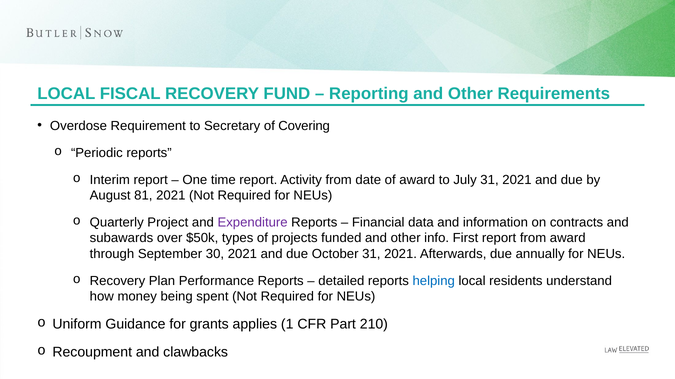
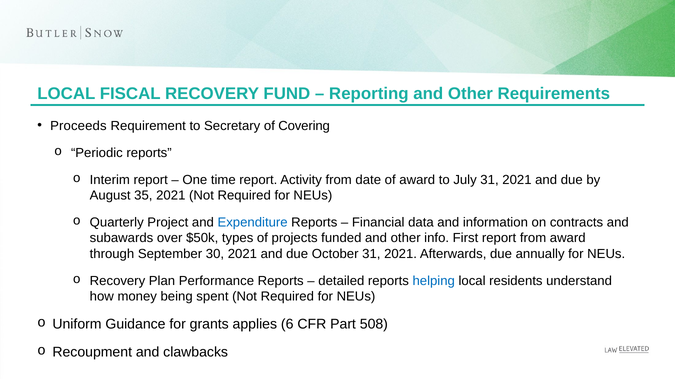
Overdose: Overdose -> Proceeds (78, 126)
81: 81 -> 35 (143, 196)
Expenditure colour: purple -> blue (253, 223)
1: 1 -> 6 (287, 325)
210: 210 -> 508 (374, 325)
